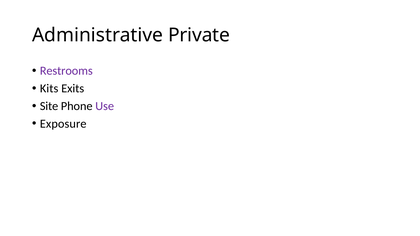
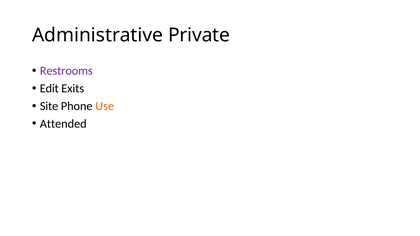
Kits: Kits -> Edit (49, 89)
Use colour: purple -> orange (105, 106)
Exposure: Exposure -> Attended (63, 124)
